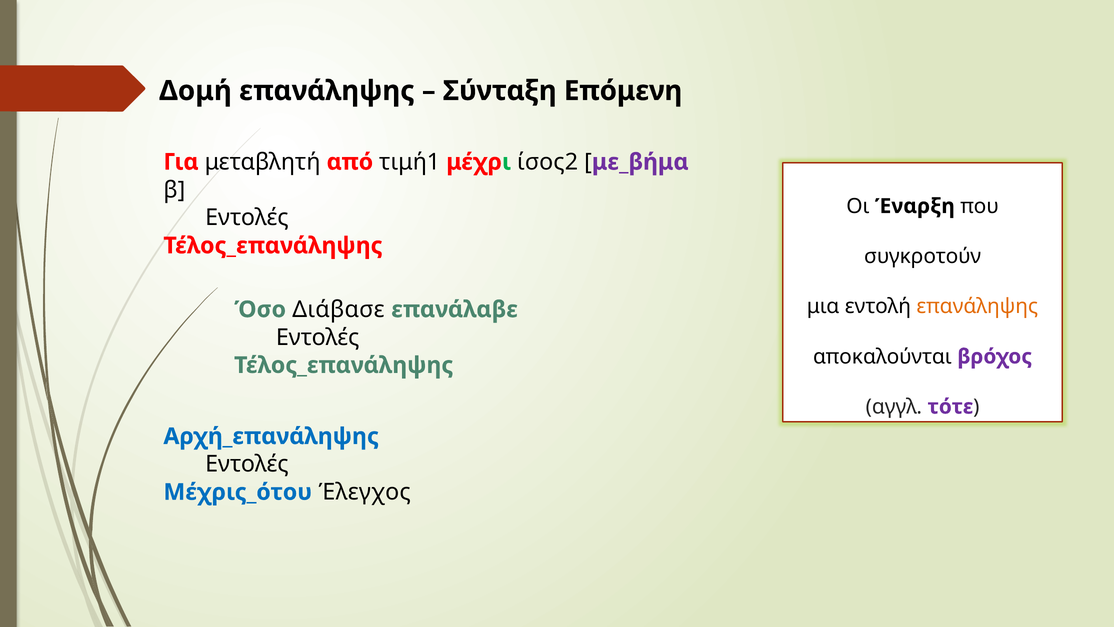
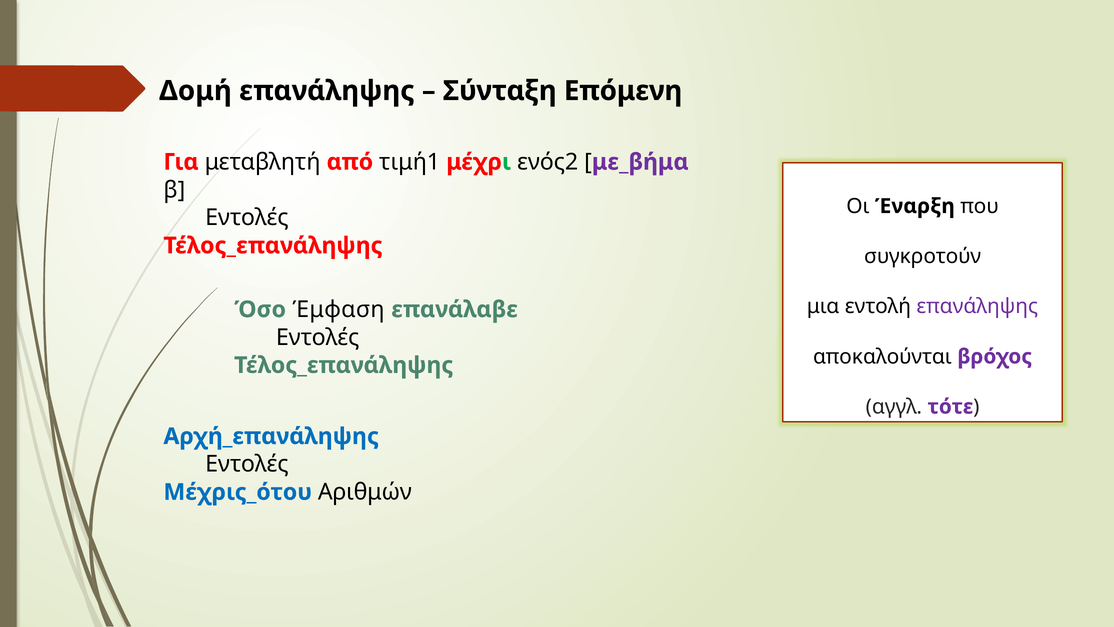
ίσος2: ίσος2 -> ενός2 (548, 162)
επανάληψης colour: orange -> purple (977, 306)
Διάβασε: Διάβασε -> Έμφαση (338, 309)
Έλεγχος: Έλεγχος -> Αριθμών (365, 492)
